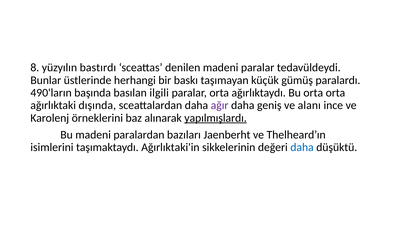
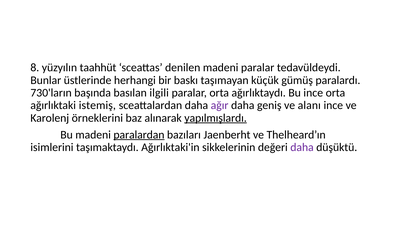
bastırdı: bastırdı -> taahhüt (98, 67)
490'ların: 490'ların -> 730'ların (51, 93)
Bu orta: orta -> ince (313, 93)
dışında: dışında -> istemiş (97, 105)
paralardan underline: none -> present (139, 134)
daha colour: blue -> purple (302, 147)
